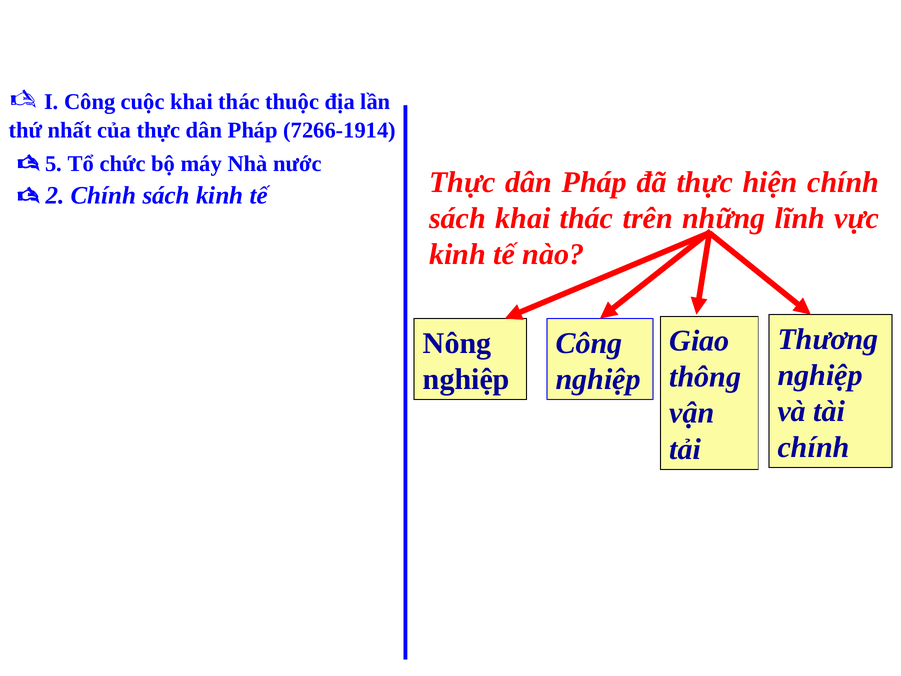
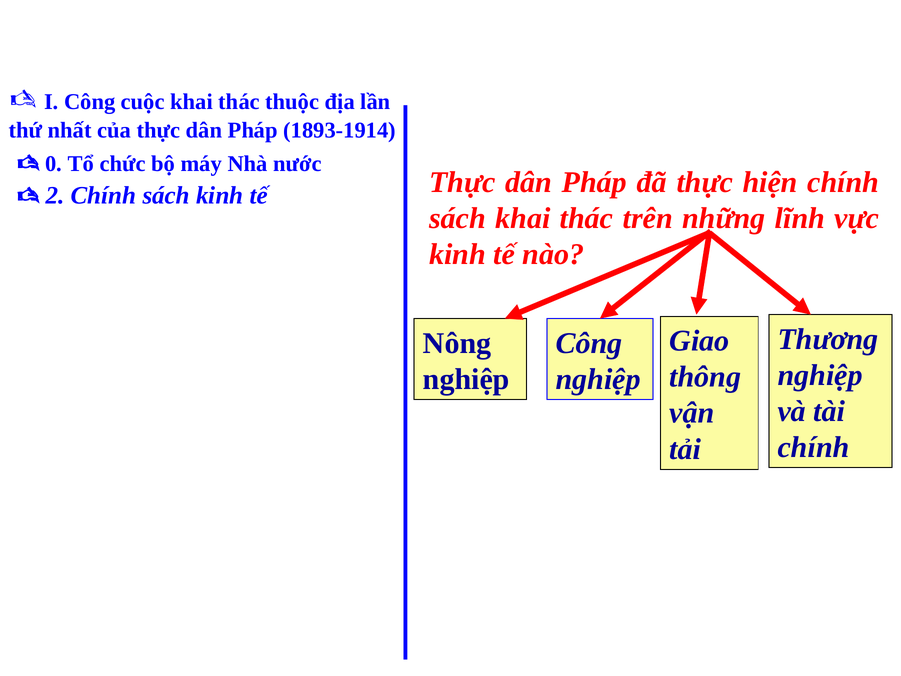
7266-1914: 7266-1914 -> 1893-1914 (340, 130)
5: 5 -> 0 (54, 164)
